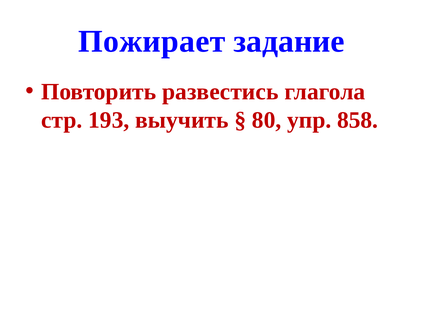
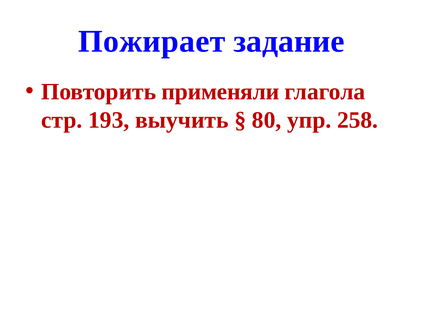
развестись: развестись -> применяли (220, 92)
858: 858 -> 258 (358, 120)
